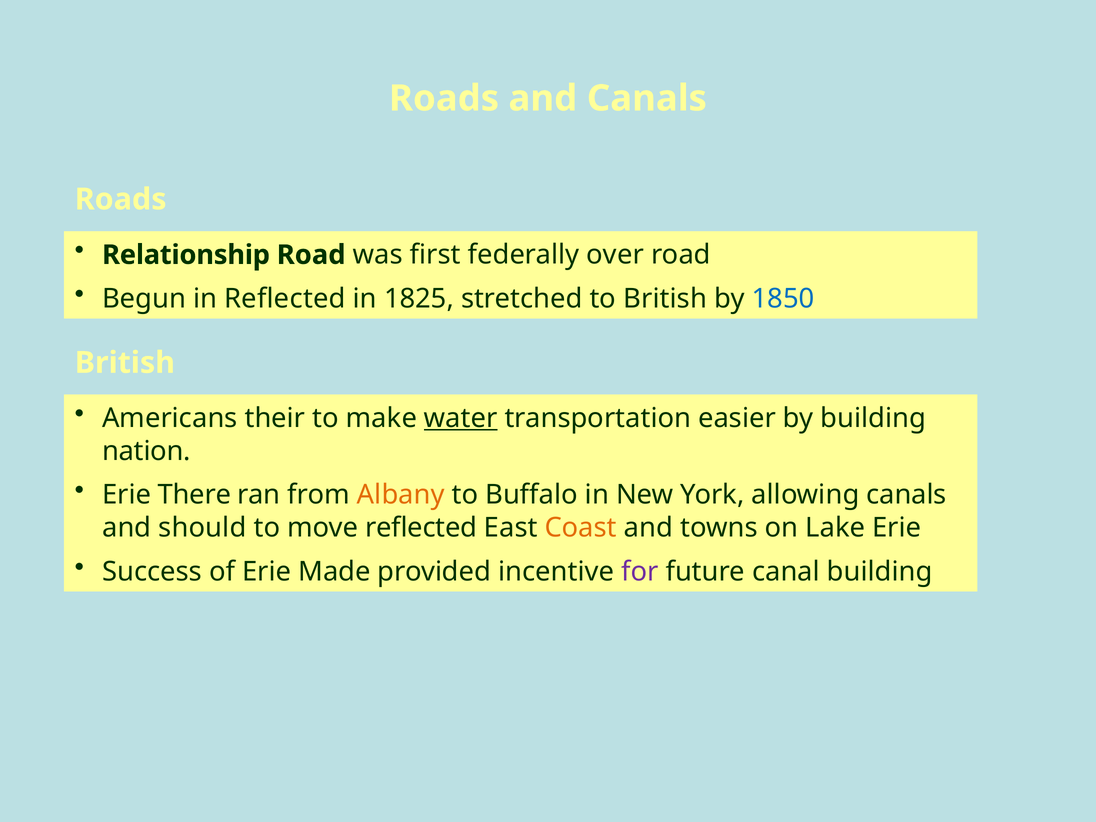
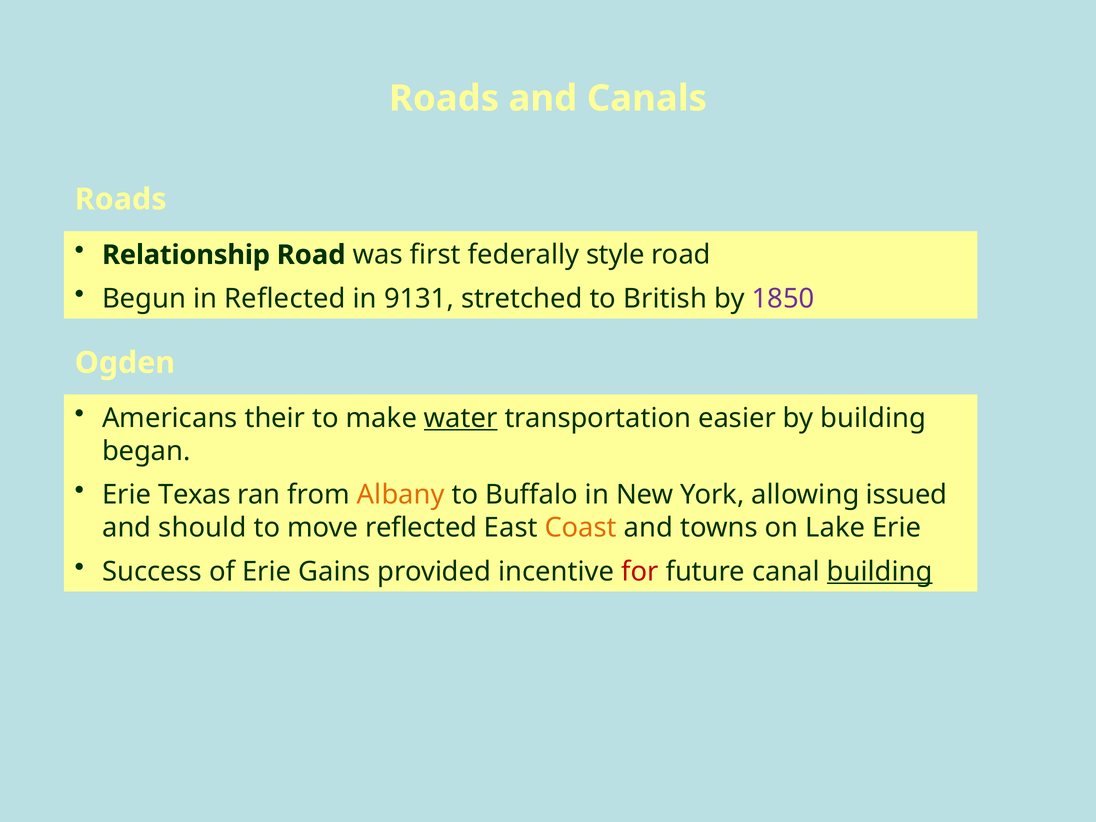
over: over -> style (615, 255)
1825: 1825 -> 9131 (419, 299)
1850 colour: blue -> purple (783, 299)
British: British -> Ogden (125, 363)
nation: nation -> began (146, 451)
There: There -> Texas (194, 495)
allowing canals: canals -> issued (907, 495)
Made: Made -> Gains (334, 572)
for colour: purple -> red (640, 572)
building underline: none -> present (880, 572)
